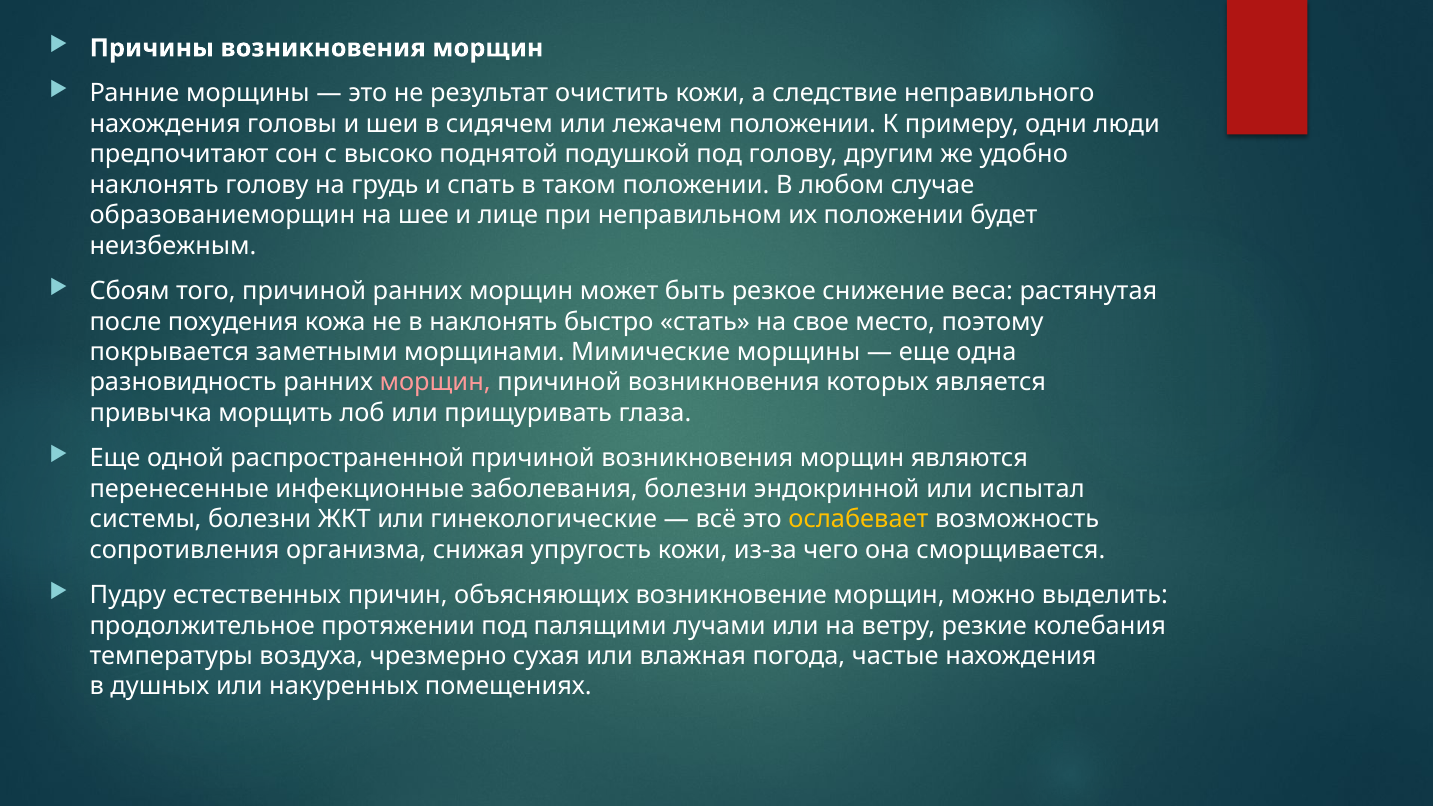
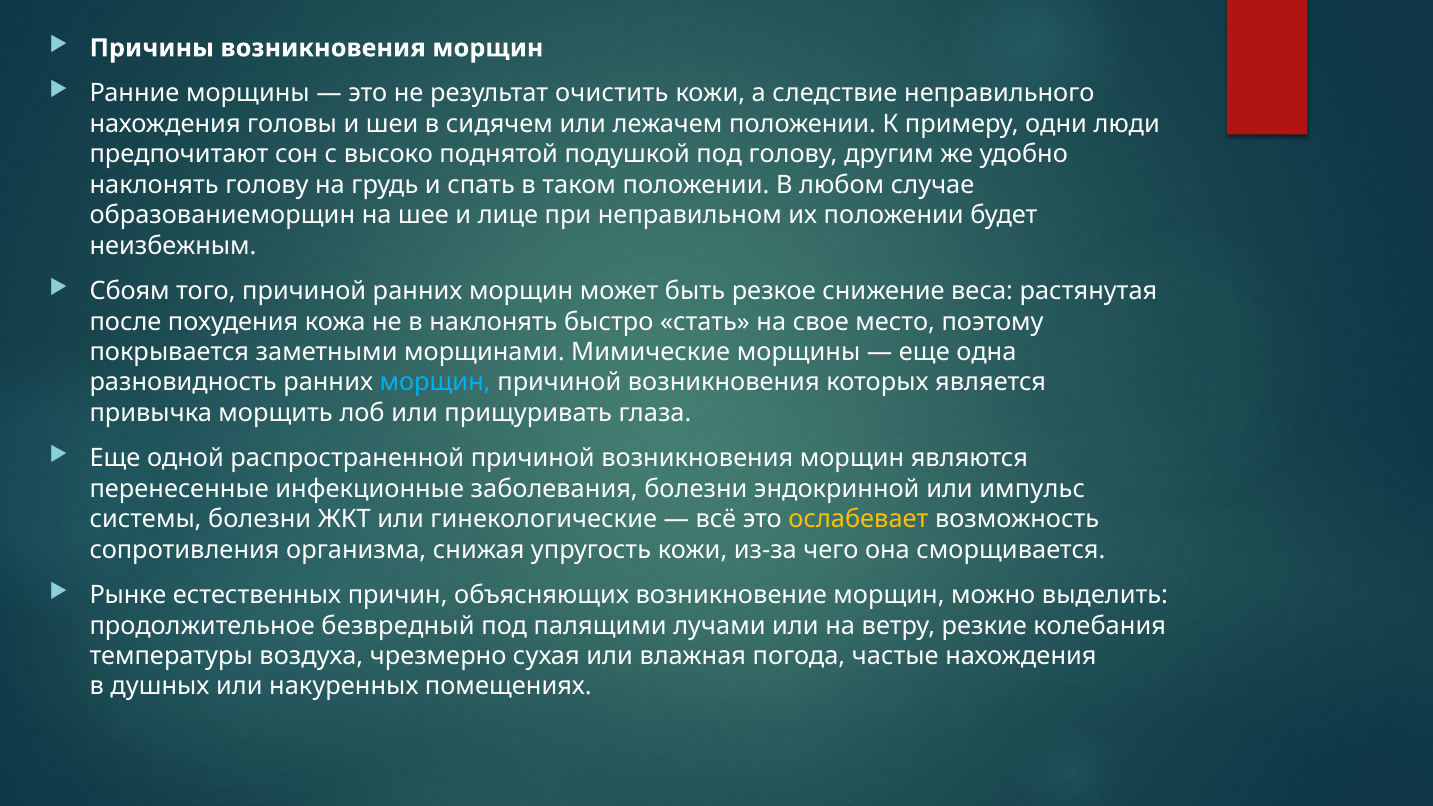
морщин colour: pink -> light blue (435, 383)
испытал: испытал -> импульс (1032, 489)
Пудру: Пудру -> Рынке (128, 595)
протяжении: протяжении -> безвредный (398, 626)
